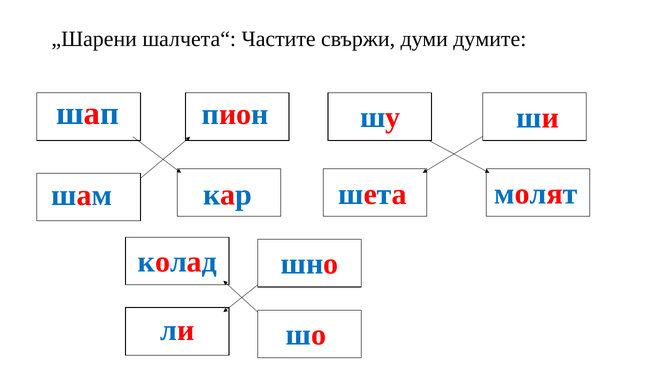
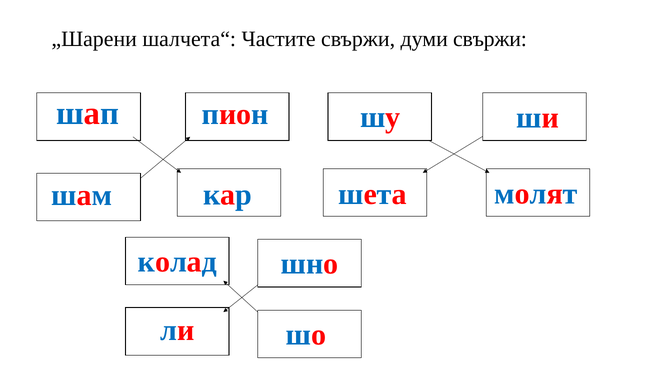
думи думите: думите -> свържи (490, 39)
